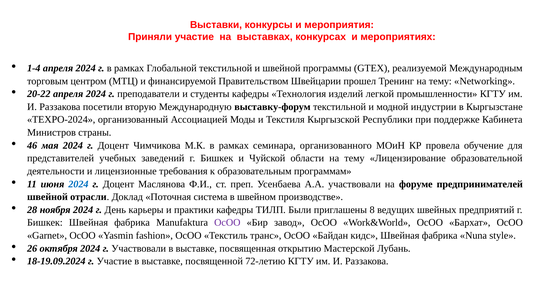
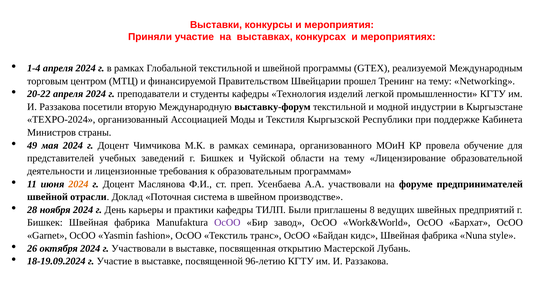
46: 46 -> 49 (32, 145)
2024 colour: blue -> orange (78, 184)
72-летию: 72-летию -> 96-летию (265, 261)
